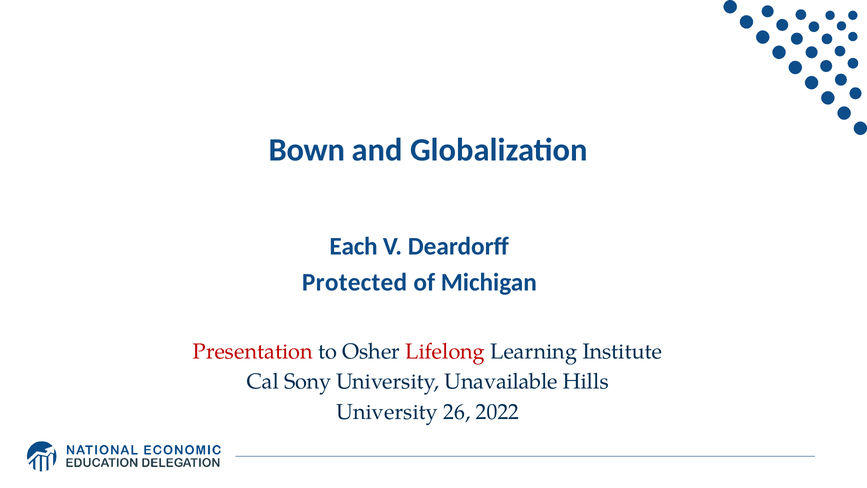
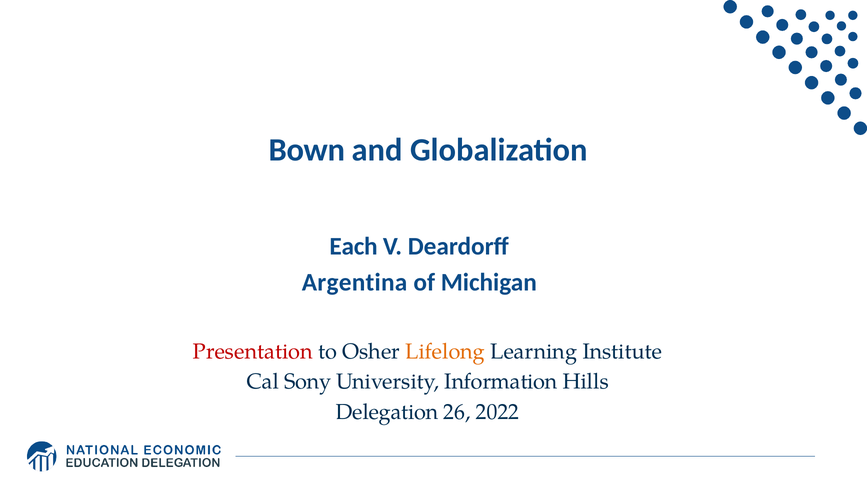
Protected: Protected -> Argentina (355, 282)
Lifelong colour: red -> orange (445, 351)
Unavailable: Unavailable -> Information (501, 382)
University: University -> Delegation (387, 412)
